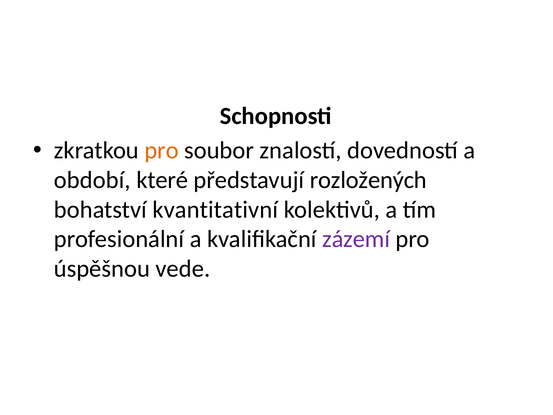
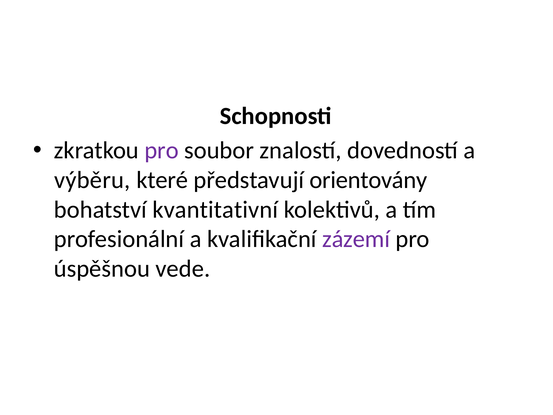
pro colour: orange -> purple (162, 150)
období: období -> výběru (92, 180)
rozložených: rozložených -> orientovány (368, 180)
